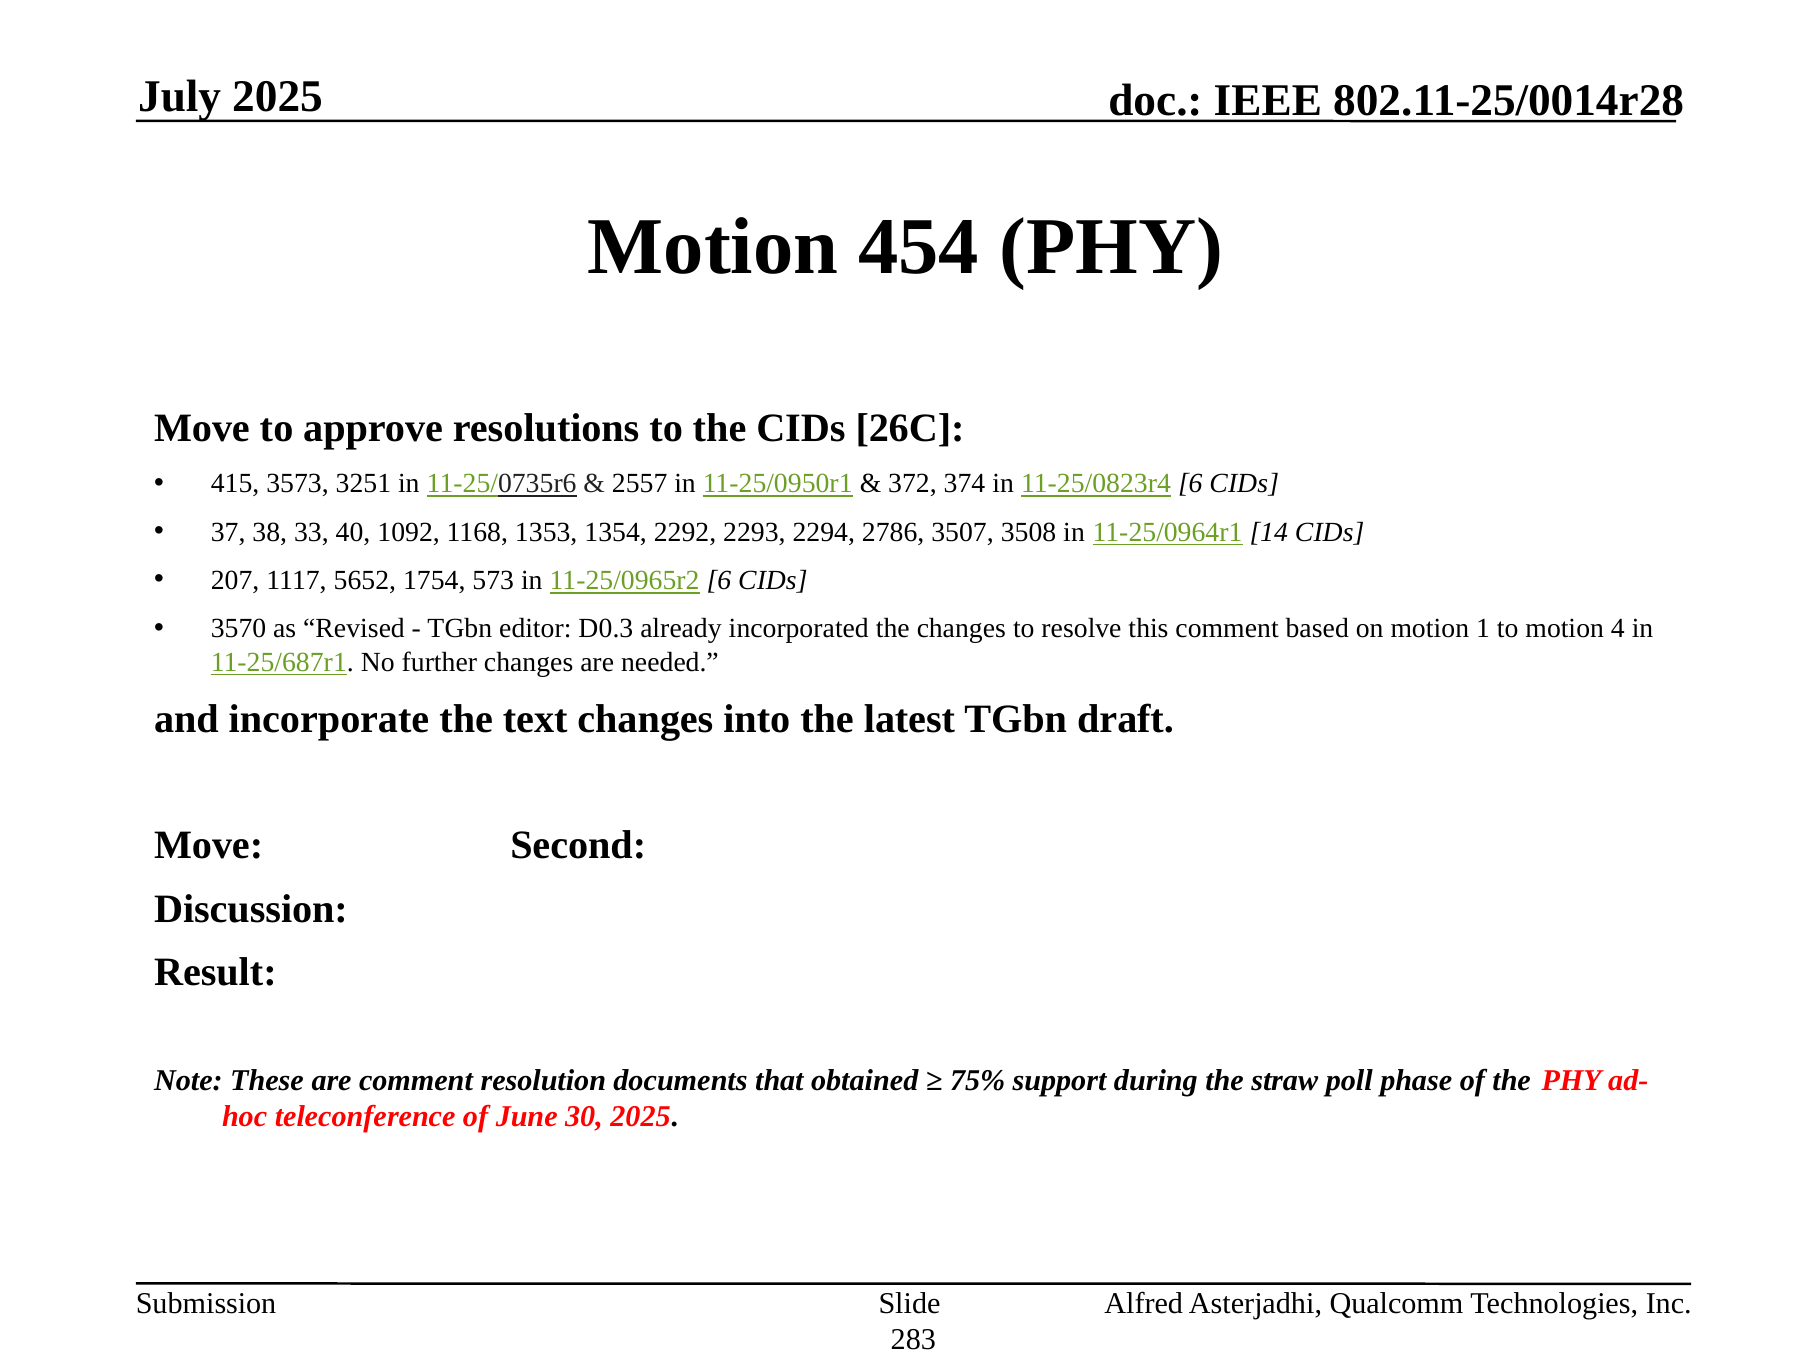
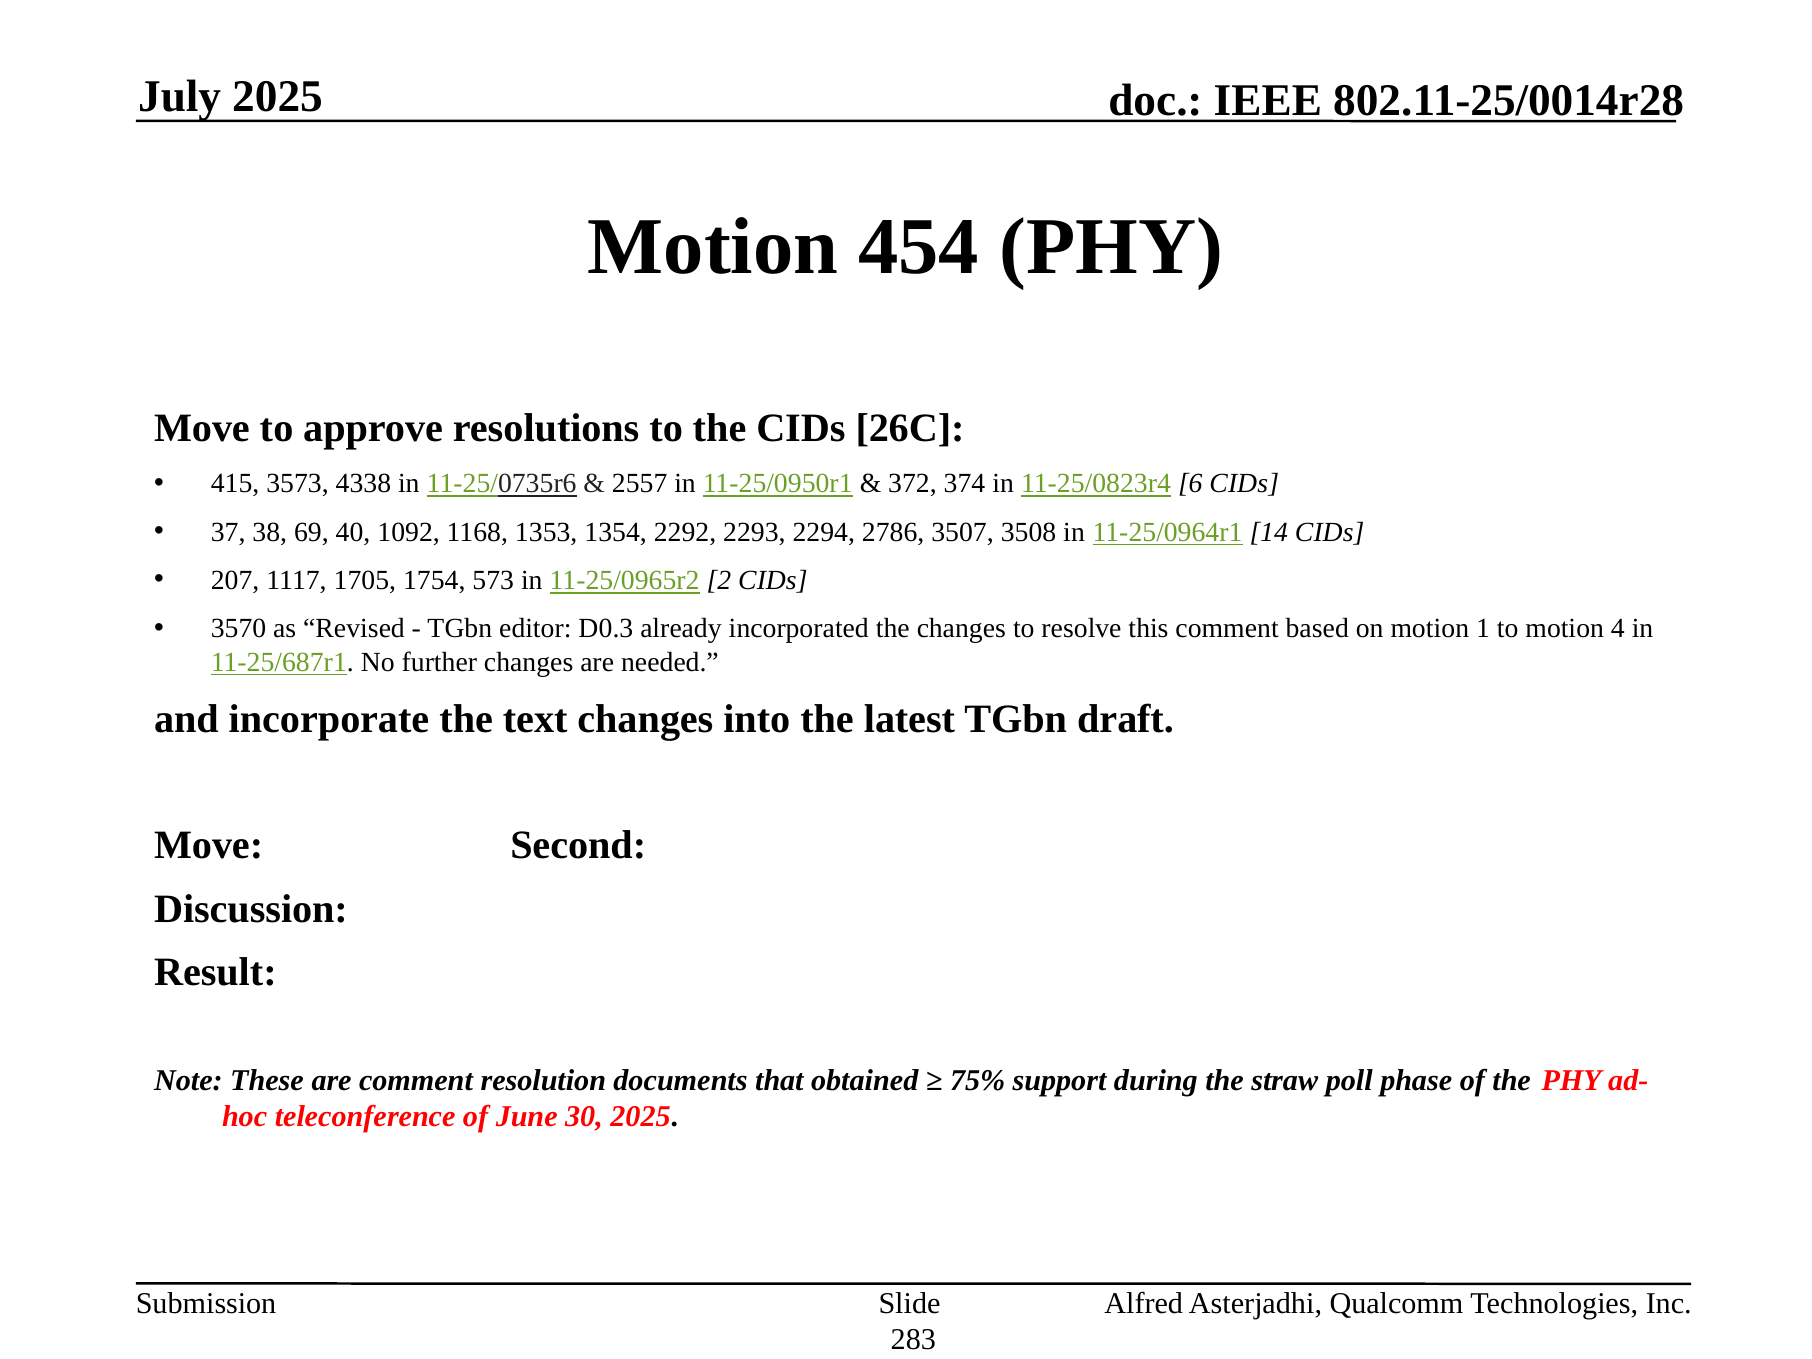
3251: 3251 -> 4338 (363, 484)
33: 33 -> 69 (311, 532)
5652: 5652 -> 1705 (365, 580)
11-25/0965r2 6: 6 -> 2 (719, 580)
